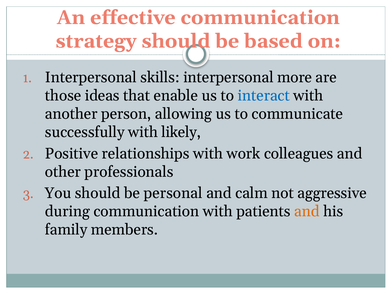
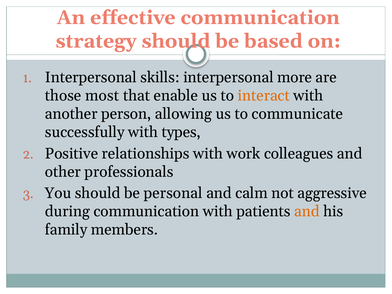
ideas: ideas -> most (102, 96)
interact colour: blue -> orange (264, 96)
likely: likely -> types (181, 132)
